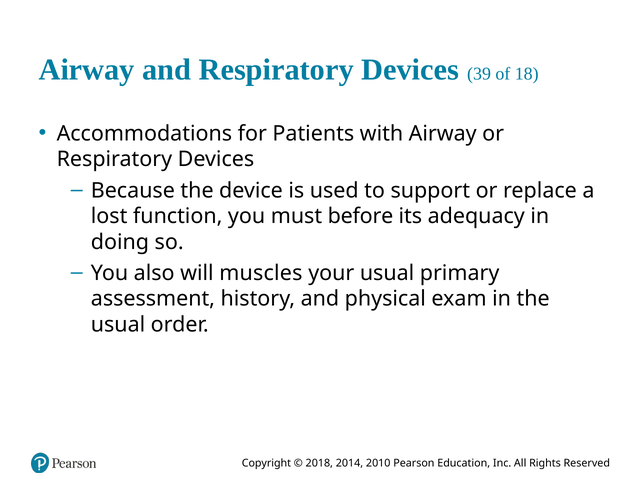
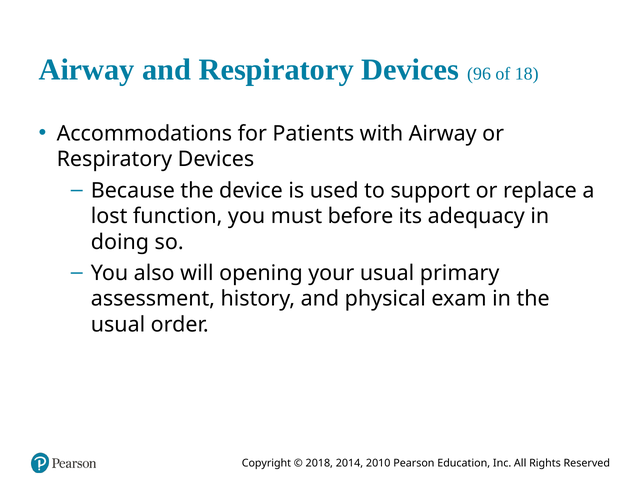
39: 39 -> 96 (479, 74)
muscles: muscles -> opening (261, 273)
